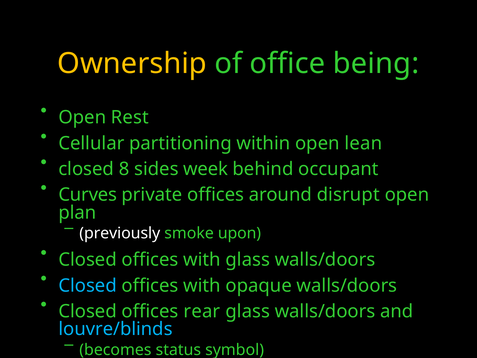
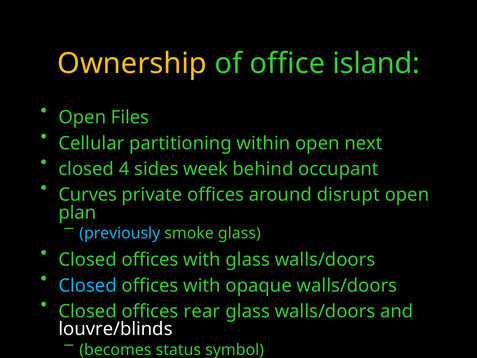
being: being -> island (376, 64)
Rest: Rest -> Files (130, 117)
lean: lean -> next (363, 143)
8: 8 -> 4 (124, 169)
previously colour: white -> light blue (120, 233)
smoke upon: upon -> glass (239, 233)
louvre/blinds colour: light blue -> white (116, 329)
